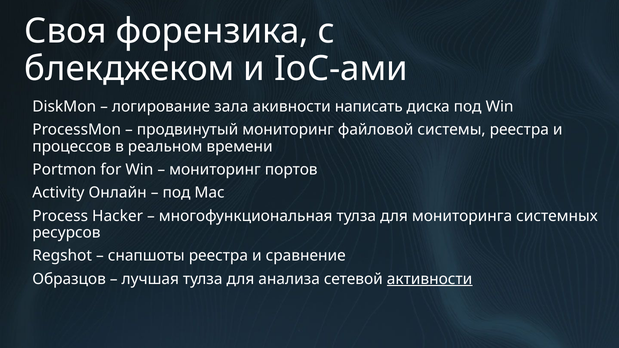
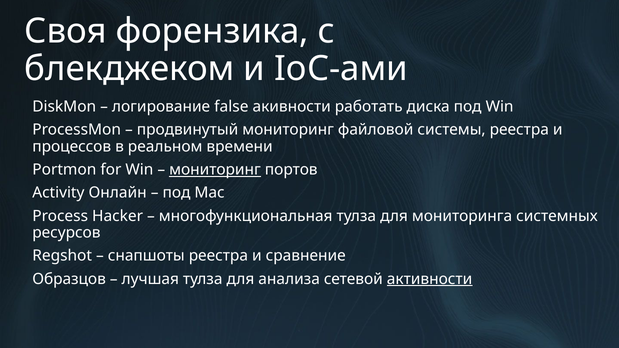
зала: зала -> false (231, 107)
написать: написать -> работать (369, 107)
мониторинг underline: none -> present (215, 170)
